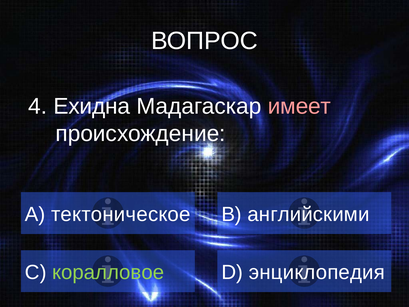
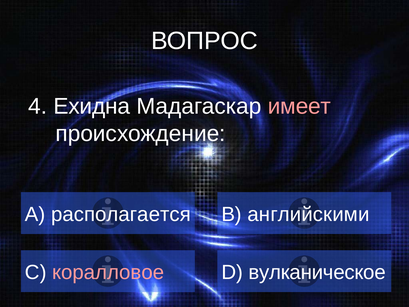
тектоническое: тектоническое -> располагается (121, 214)
коралловое colour: light green -> pink (108, 272)
энциклопедия: энциклопедия -> вулканическое (317, 272)
